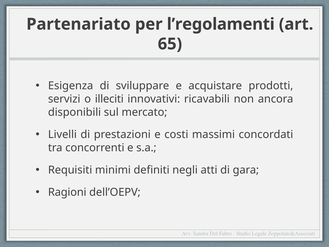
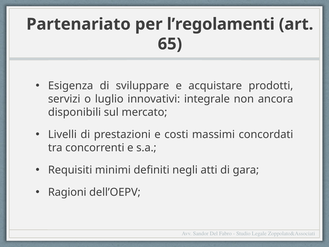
illeciti: illeciti -> luglio (109, 99)
ricavabili: ricavabili -> integrale (207, 99)
